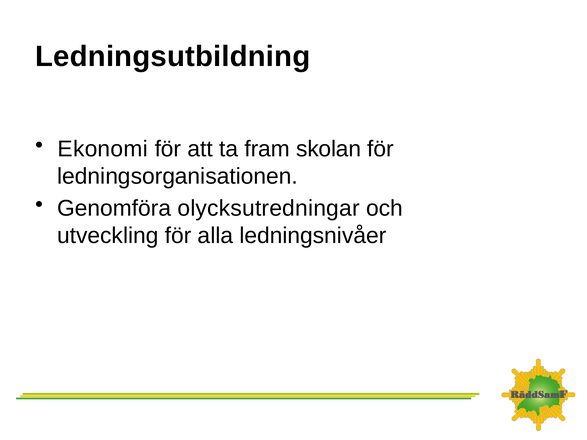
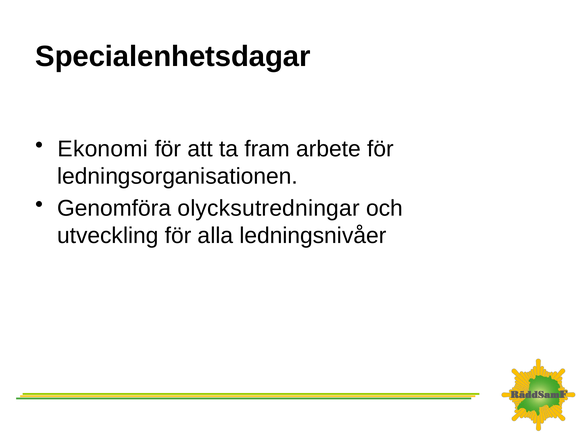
Ledningsutbildning: Ledningsutbildning -> Specialenhetsdagar (173, 56)
skolan: skolan -> arbete (329, 149)
